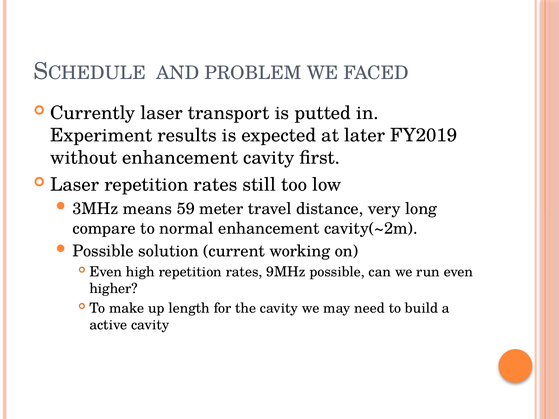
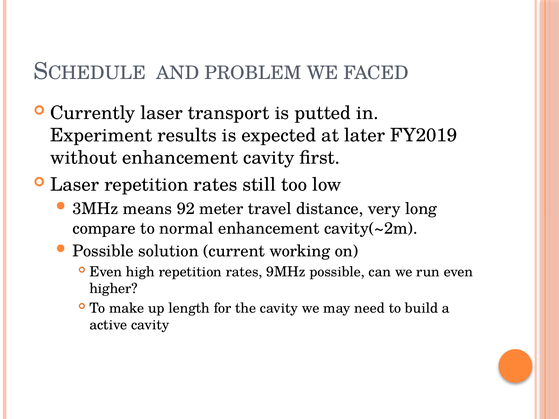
59: 59 -> 92 (186, 209)
